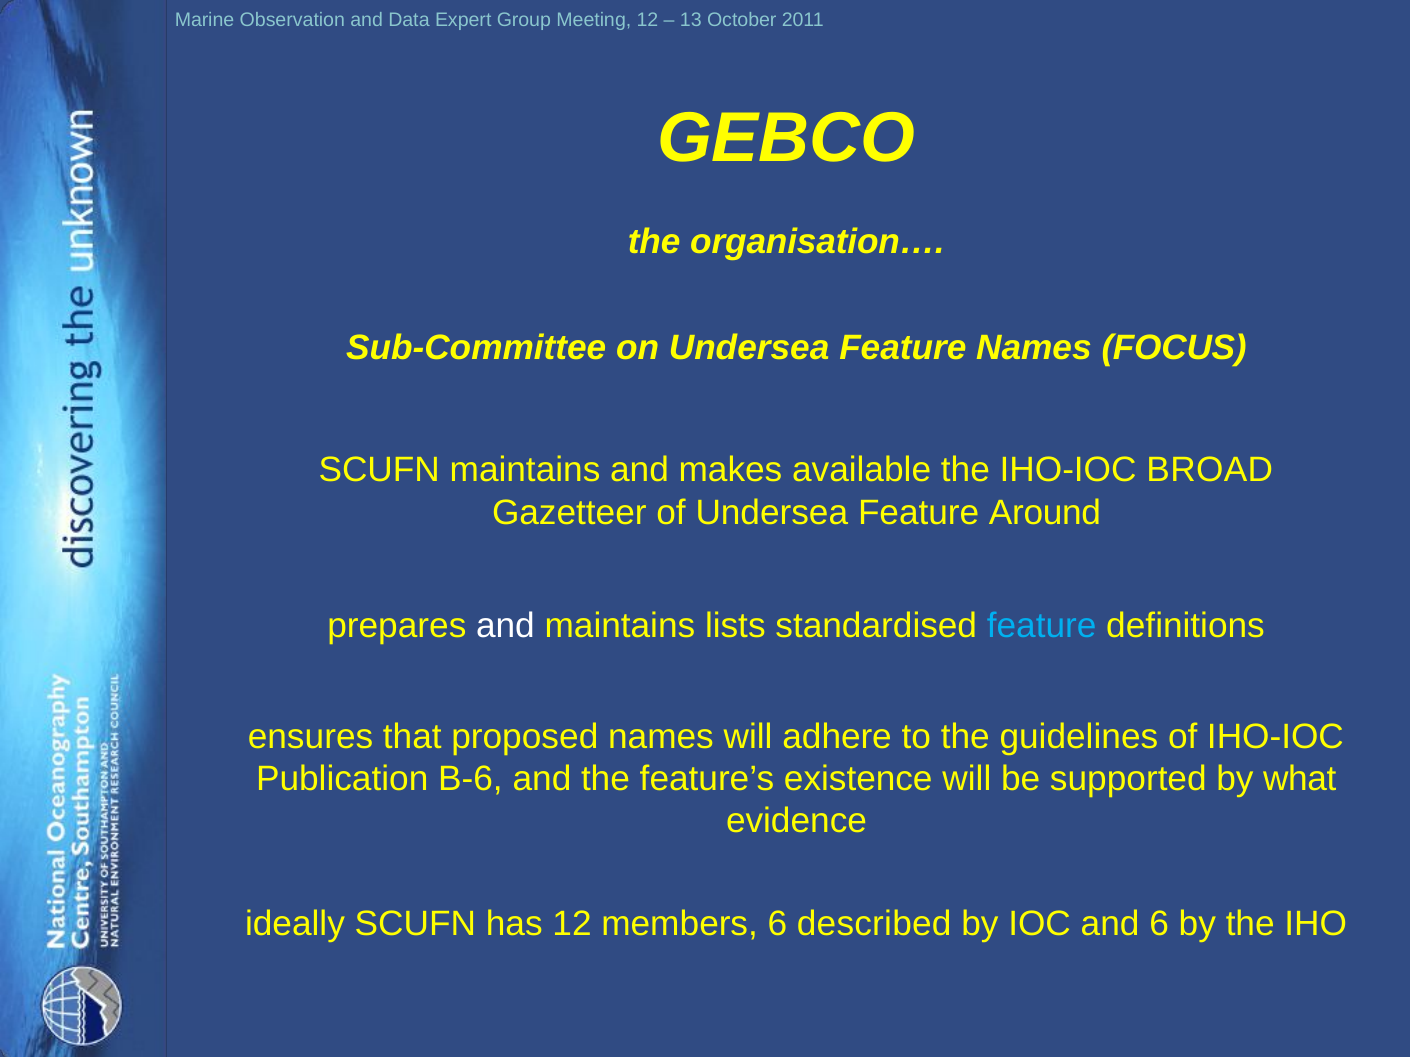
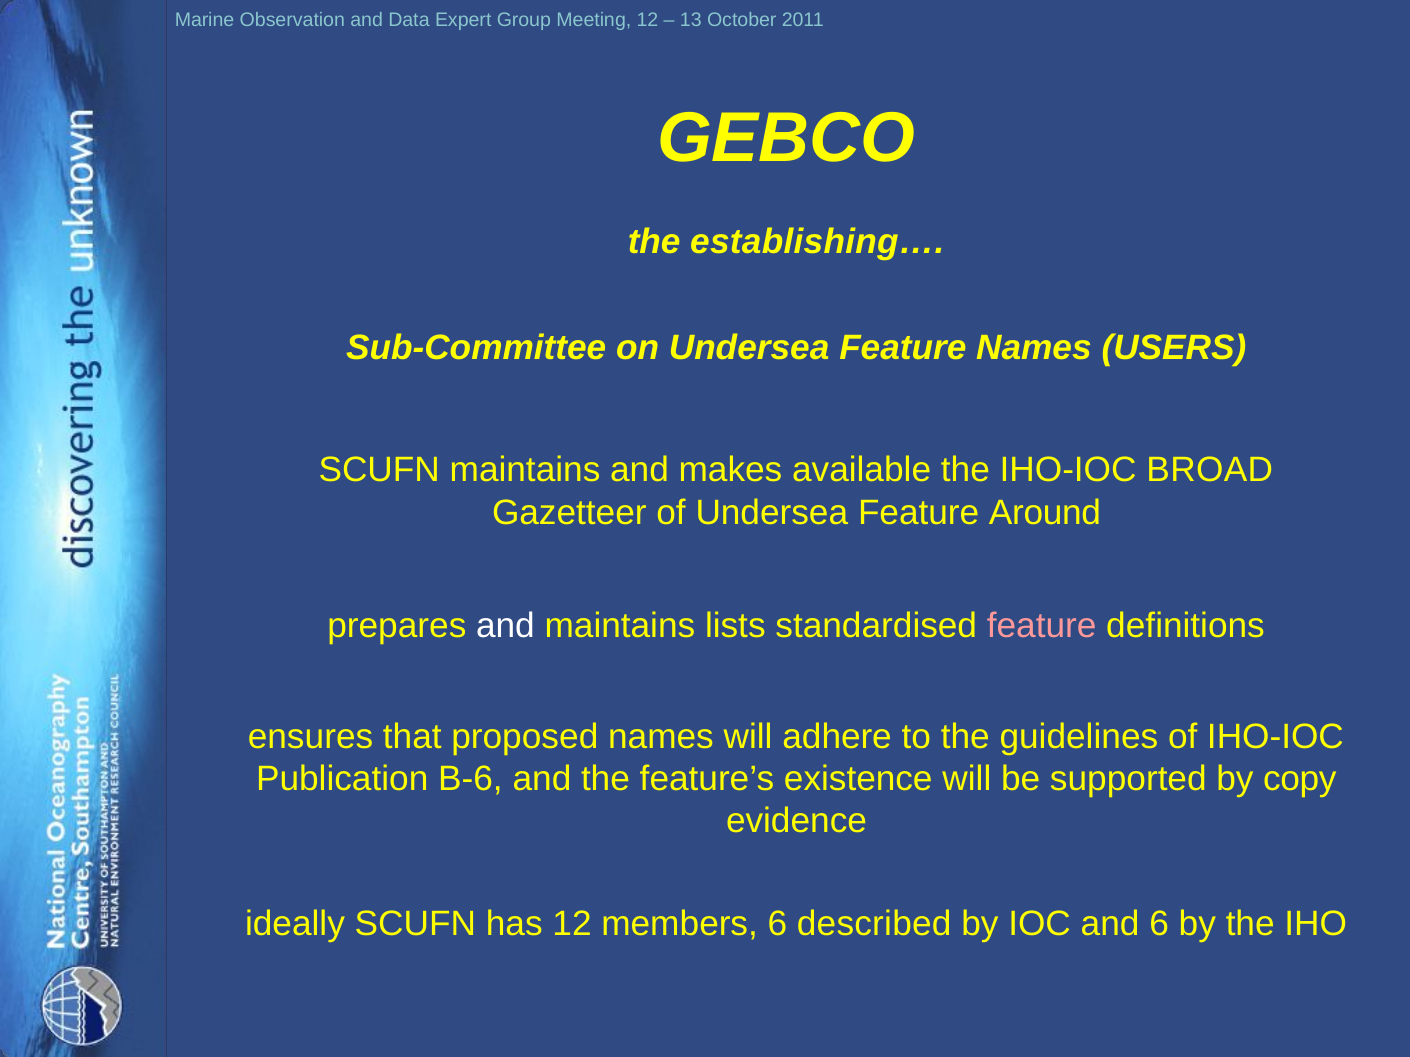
organisation…: organisation… -> establishing… (817, 242)
FOCUS: FOCUS -> USERS (1174, 348)
feature colour: light blue -> pink (1042, 626)
what: what -> copy (1300, 779)
